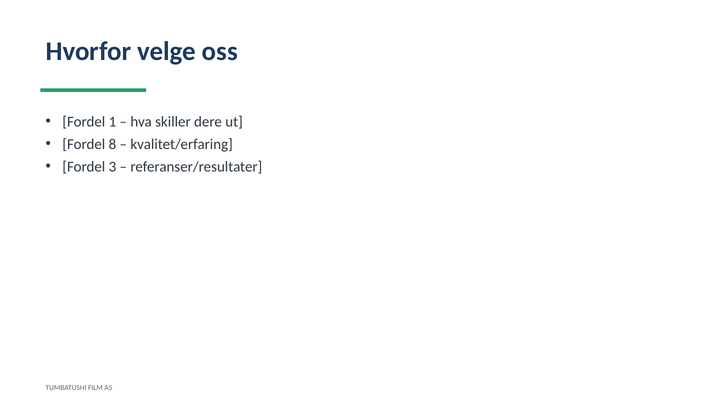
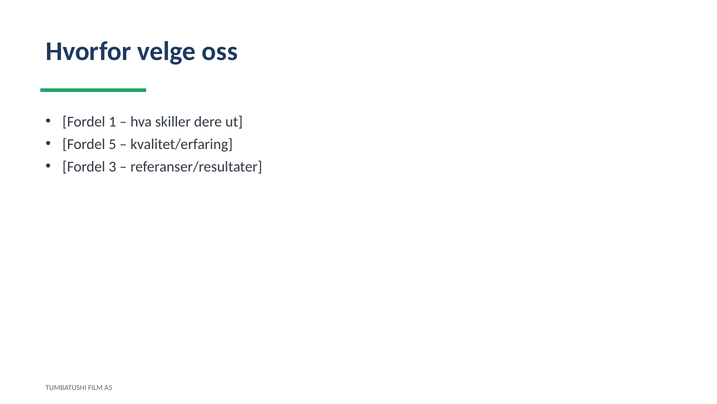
8: 8 -> 5 (112, 144)
